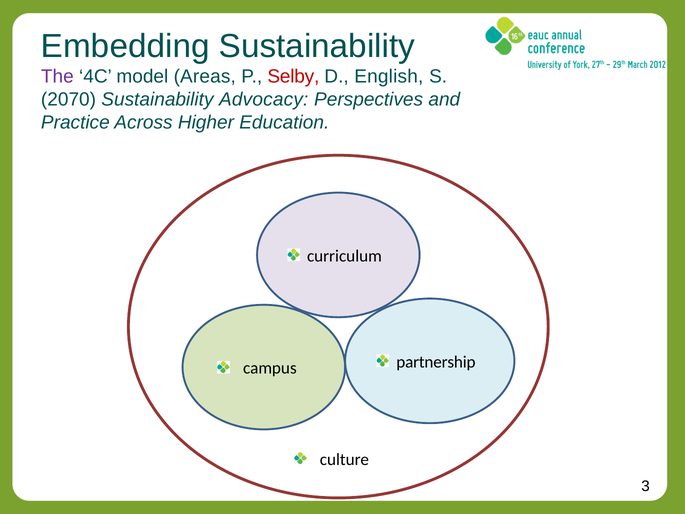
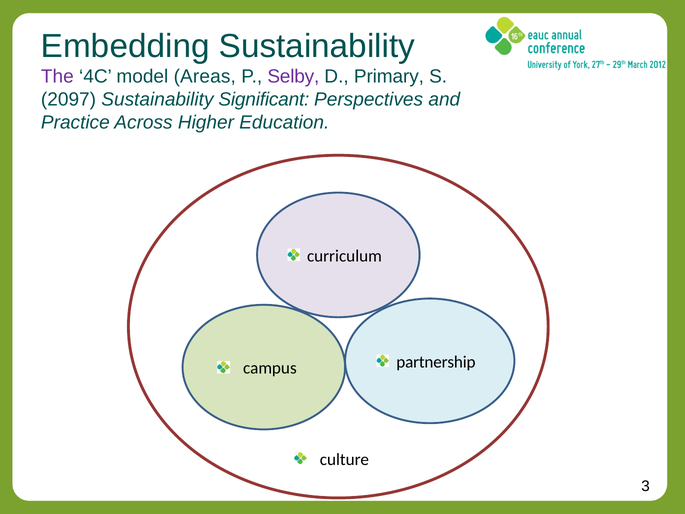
Selby colour: red -> purple (293, 77)
English: English -> Primary (389, 77)
2070: 2070 -> 2097 (69, 100)
Advocacy: Advocacy -> Significant (264, 100)
